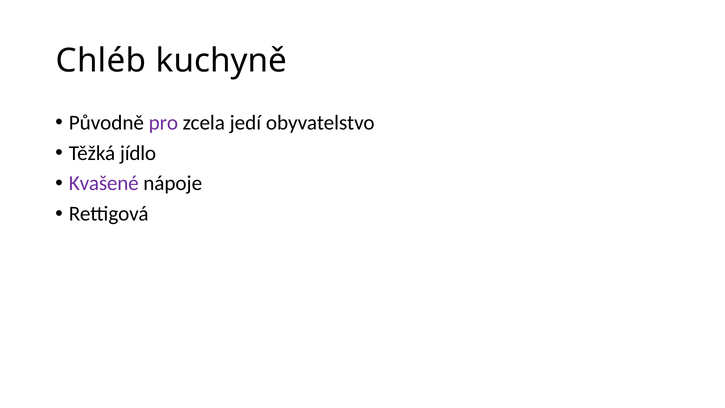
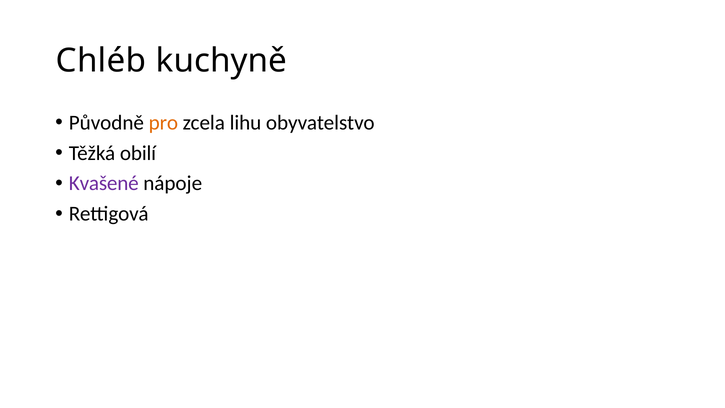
pro colour: purple -> orange (163, 123)
jedí: jedí -> lihu (245, 123)
jídlo: jídlo -> obilí (138, 153)
